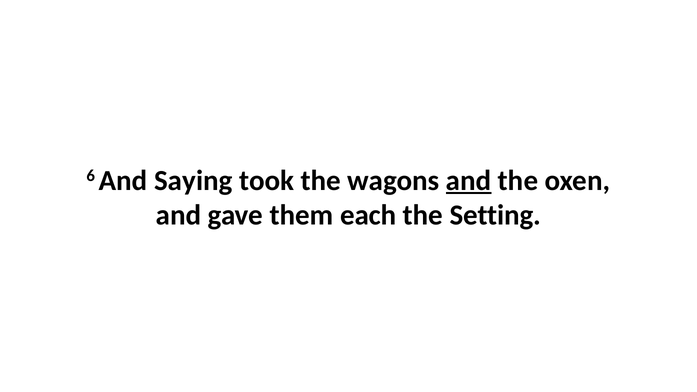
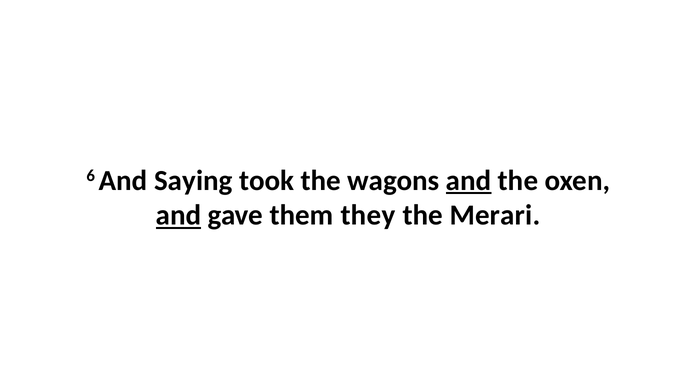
and underline: none -> present (179, 215)
each: each -> they (368, 215)
Setting: Setting -> Merari (495, 215)
